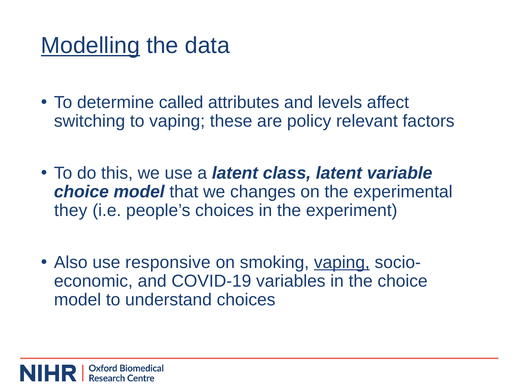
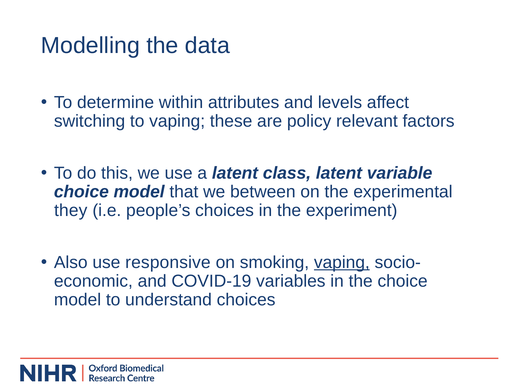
Modelling underline: present -> none (90, 46)
called: called -> within (181, 103)
changes: changes -> between (263, 192)
